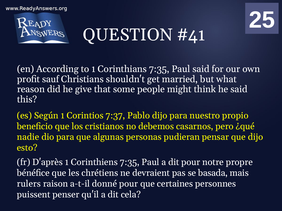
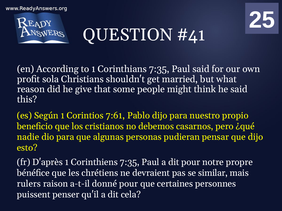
sauf: sauf -> sola (51, 79)
7:37: 7:37 -> 7:61 (115, 116)
basada: basada -> similar (213, 173)
